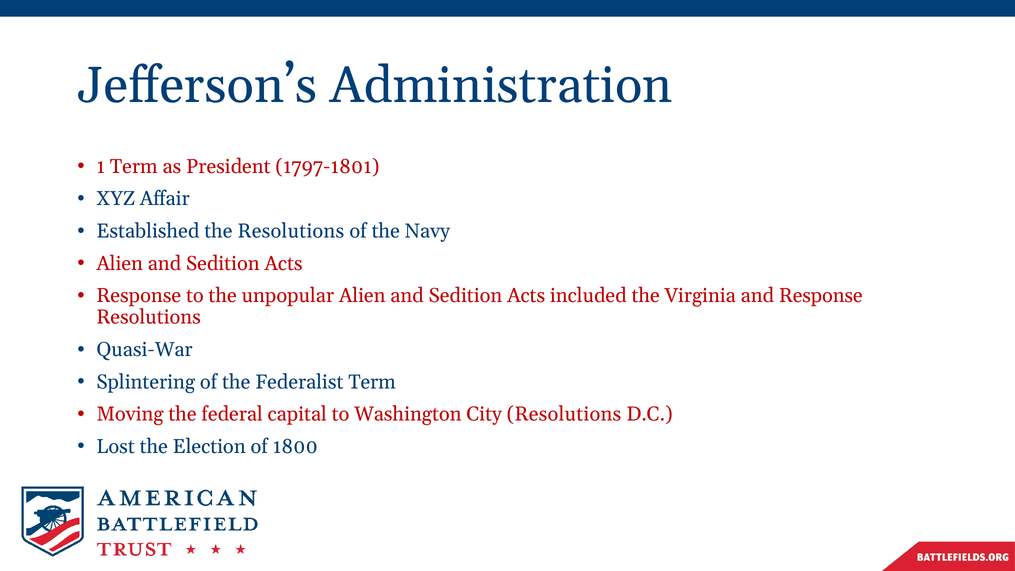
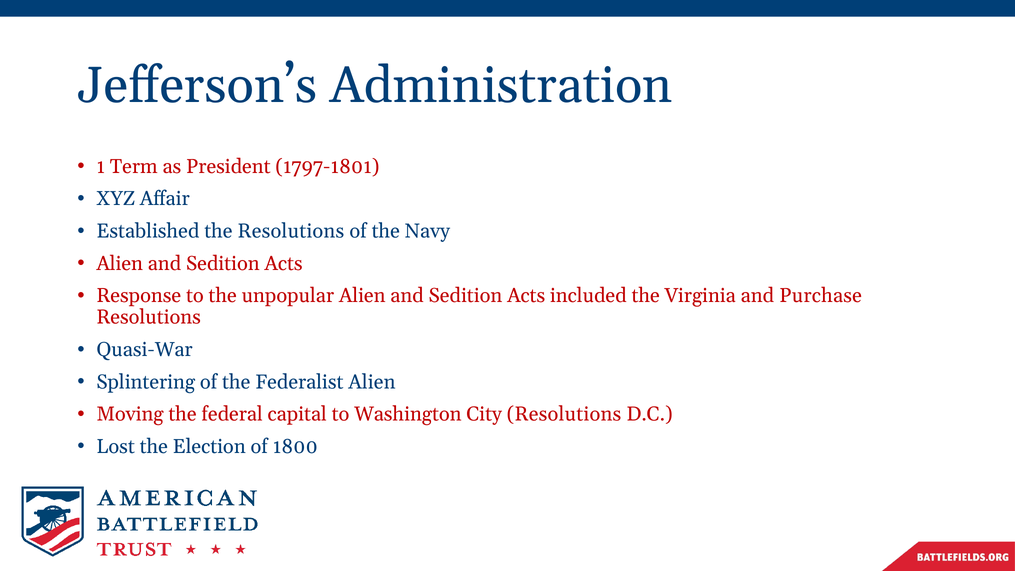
and Response: Response -> Purchase (821, 296)
Federalist Term: Term -> Alien (372, 382)
